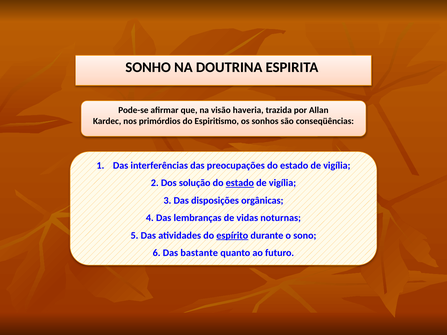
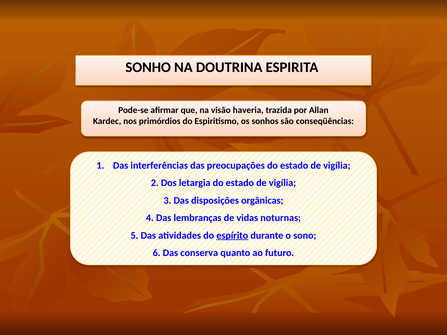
solução: solução -> letargia (195, 183)
estado underline: present -> none (240, 183)
bastante: bastante -> conserva (199, 253)
